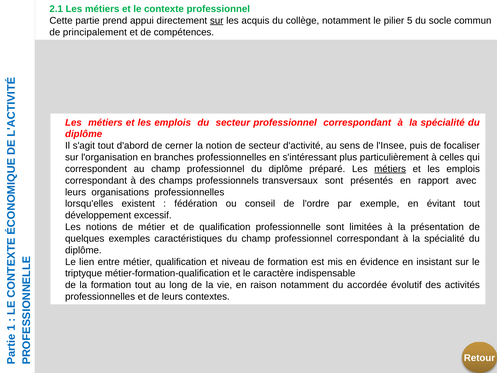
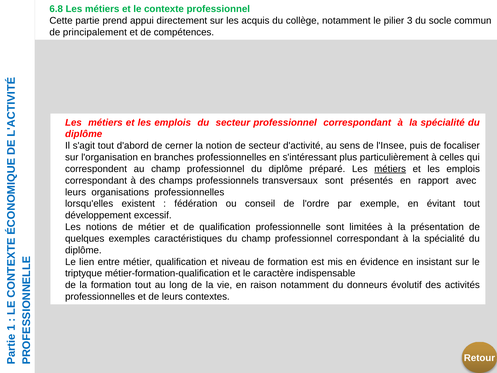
2.1: 2.1 -> 6.8 (56, 9)
sur underline: present -> none (217, 21)
5: 5 -> 3 (410, 21)
accordée: accordée -> donneurs (367, 285)
